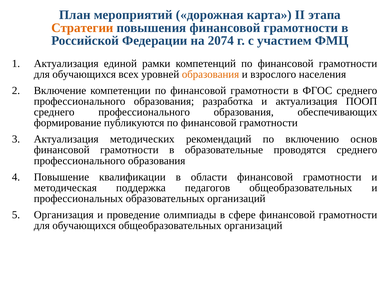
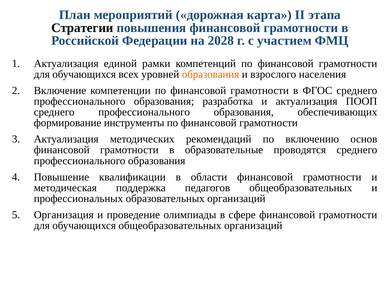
Стратегии colour: orange -> black (82, 28)
2074: 2074 -> 2028 (221, 41)
публикуются: публикуются -> инструменты (134, 123)
